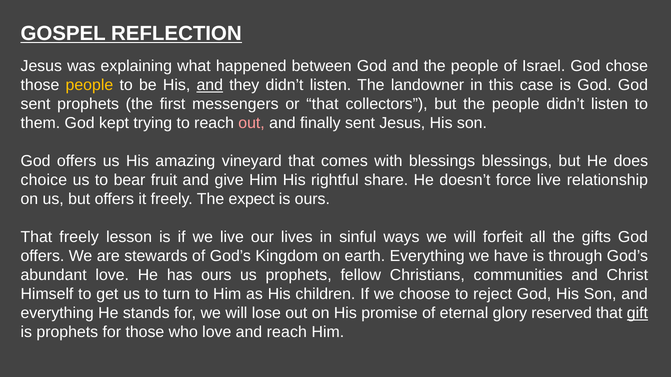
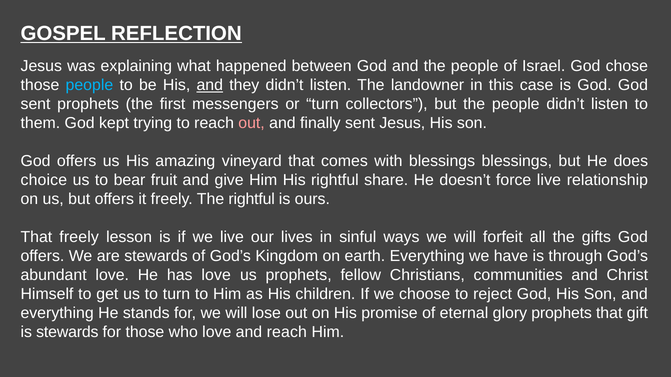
people colour: yellow -> light blue (89, 85)
or that: that -> turn (323, 104)
The expect: expect -> rightful (252, 199)
has ours: ours -> love (216, 275)
glory reserved: reserved -> prophets (562, 313)
gift underline: present -> none (637, 313)
is prophets: prophets -> stewards (67, 332)
